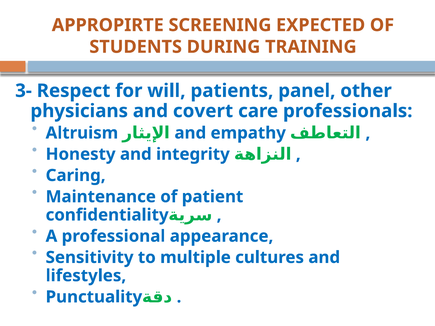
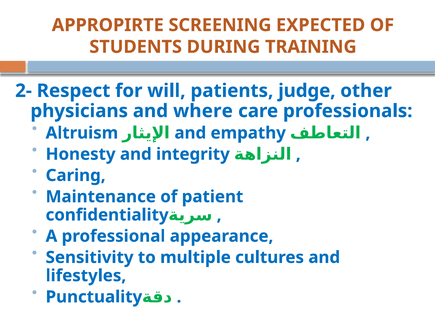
3-: 3- -> 2- (23, 91)
panel: panel -> judge (307, 91)
covert: covert -> where (203, 111)
